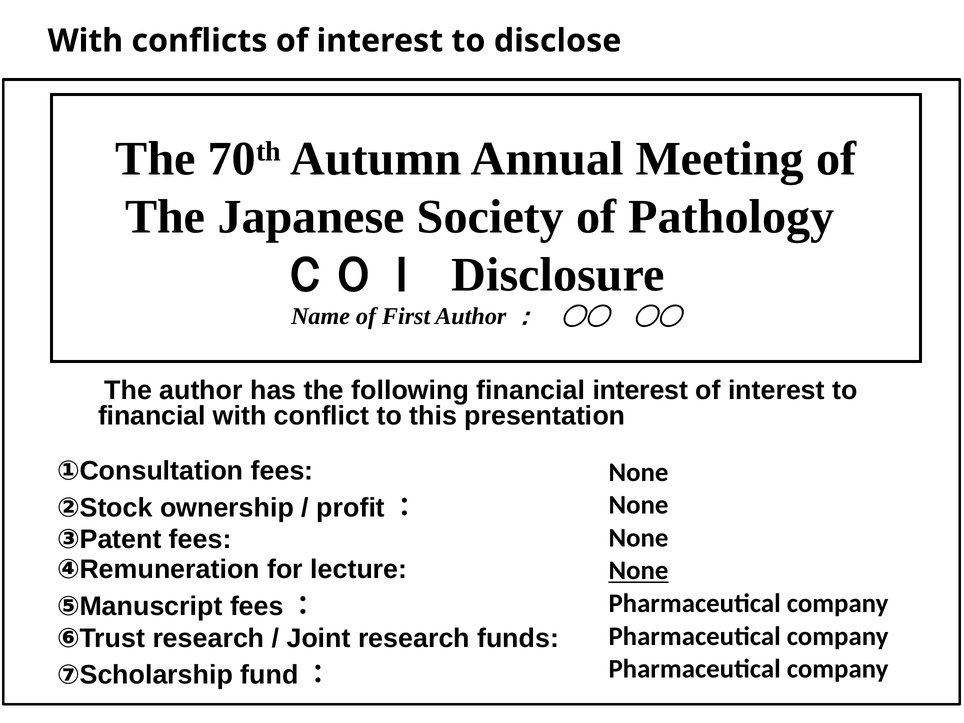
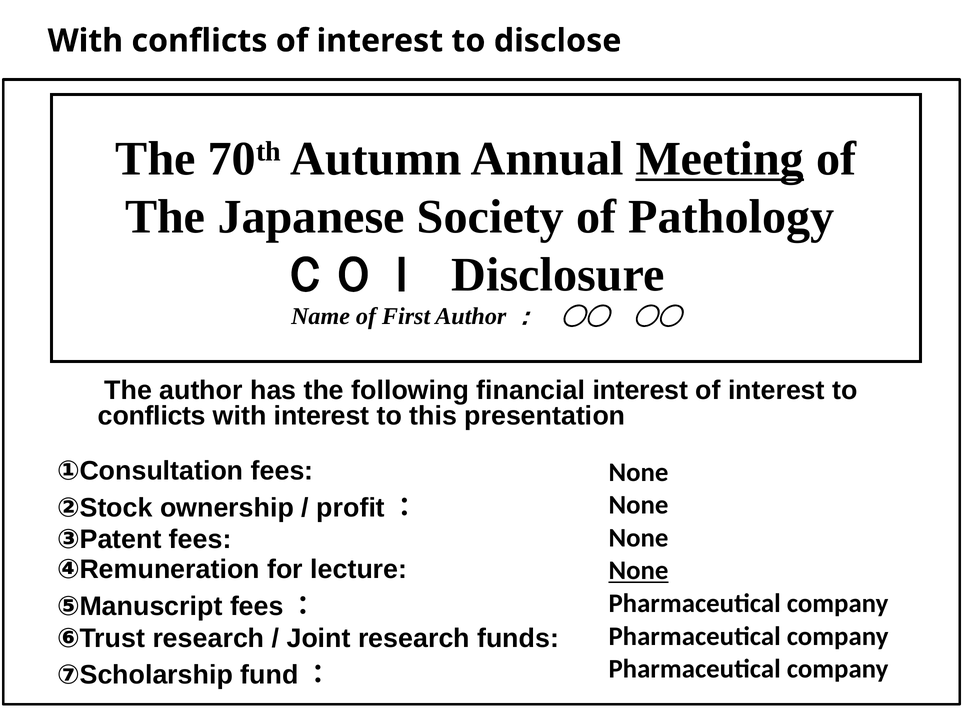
Meeting underline: none -> present (720, 159)
financial: financial -> conflicts (152, 416)
with conflict: conflict -> interest (322, 416)
